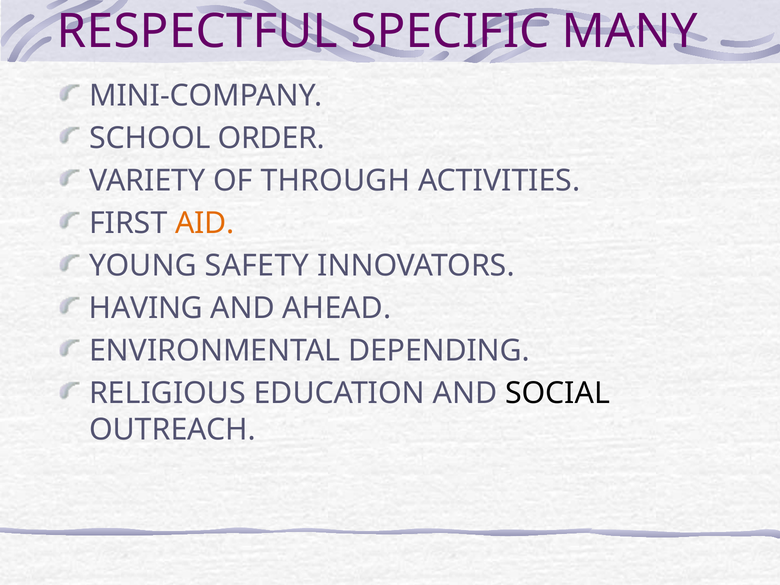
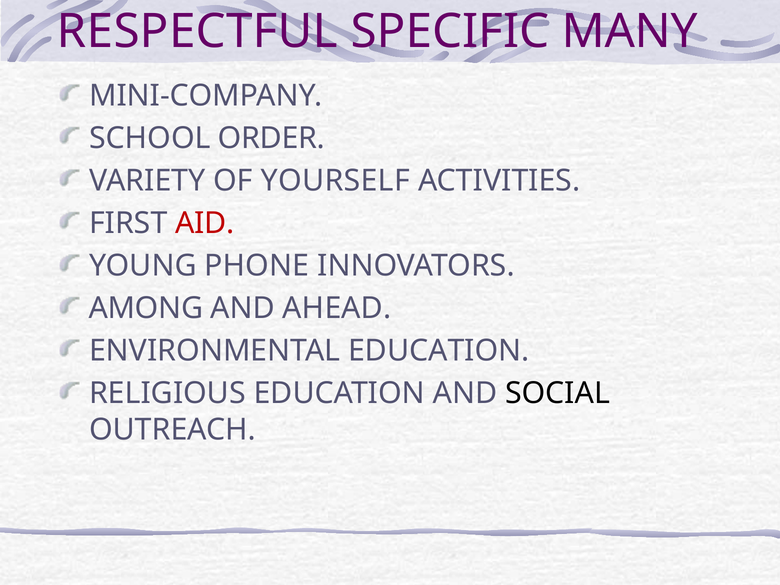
THROUGH: THROUGH -> YOURSELF (335, 181)
AID colour: orange -> red (205, 223)
SAFETY: SAFETY -> PHONE (257, 266)
HAVING: HAVING -> AMONG (146, 308)
ENVIRONMENTAL DEPENDING: DEPENDING -> EDUCATION (439, 351)
